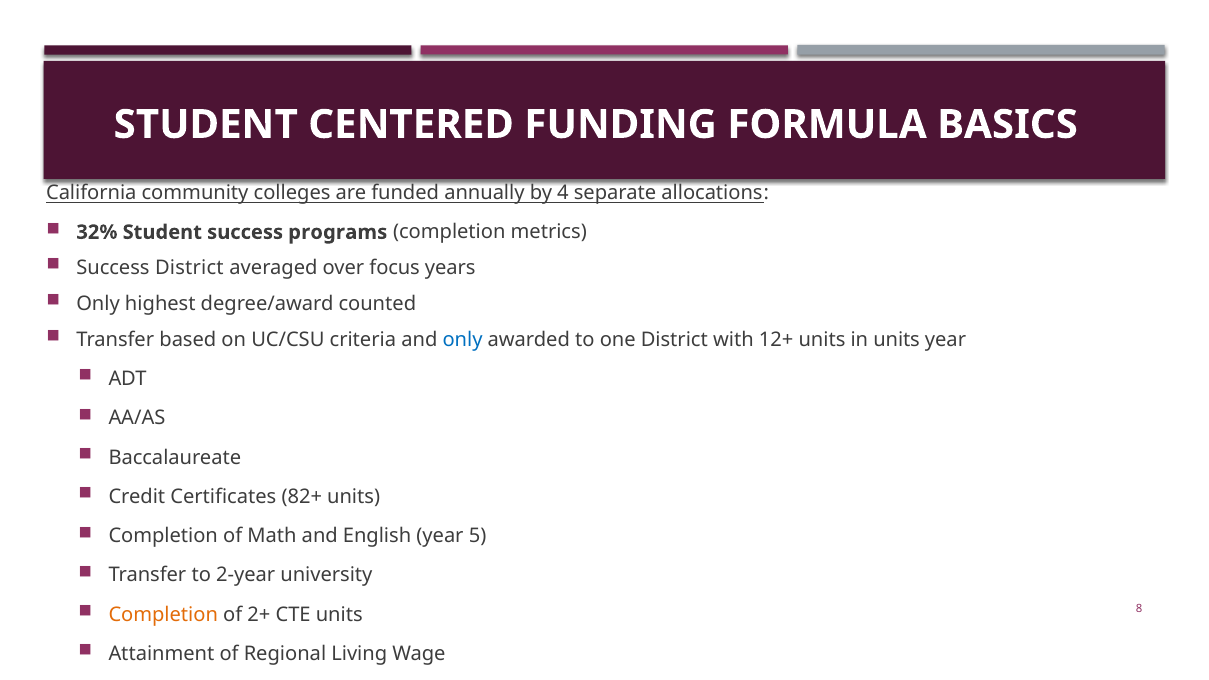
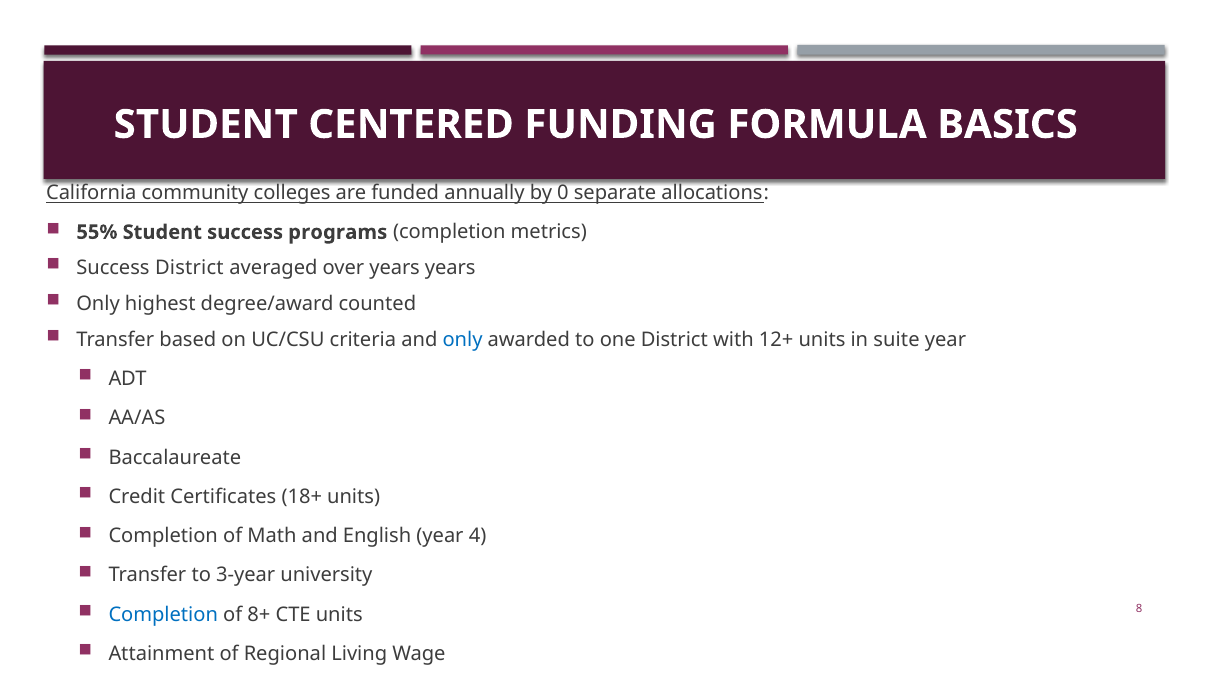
4: 4 -> 0 (563, 193)
32%: 32% -> 55% (97, 232)
over focus: focus -> years (395, 268)
in units: units -> suite (897, 340)
82+: 82+ -> 18+ (302, 497)
5: 5 -> 4 (478, 536)
2-year: 2-year -> 3-year (246, 575)
Completion colour: orange -> blue (163, 615)
2+: 2+ -> 8+ (259, 615)
